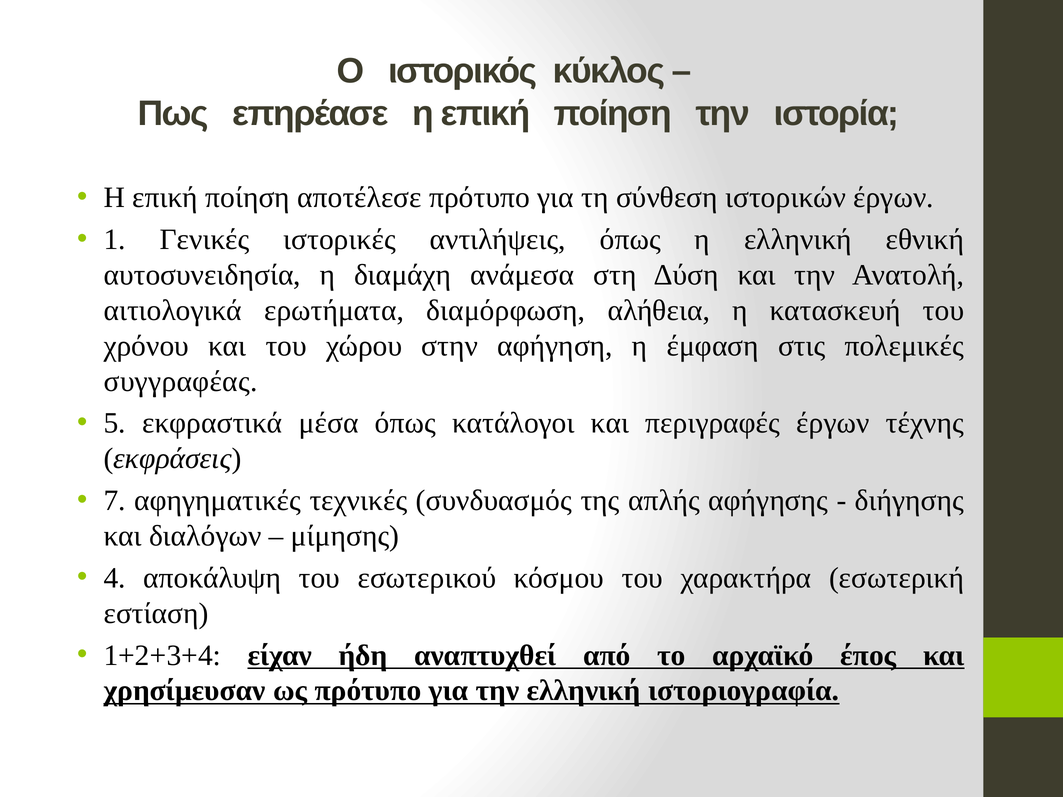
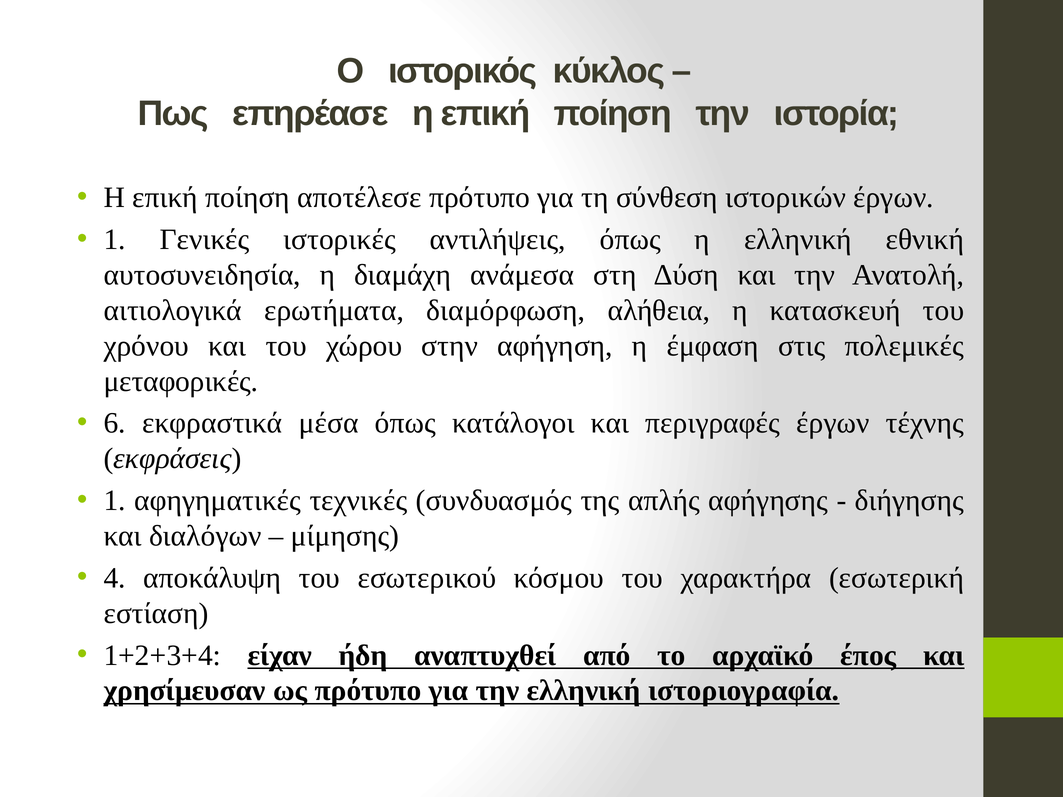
συγγραφέας: συγγραφέας -> μεταφορικές (181, 381)
5: 5 -> 6 (115, 423)
7: 7 -> 1 (115, 501)
